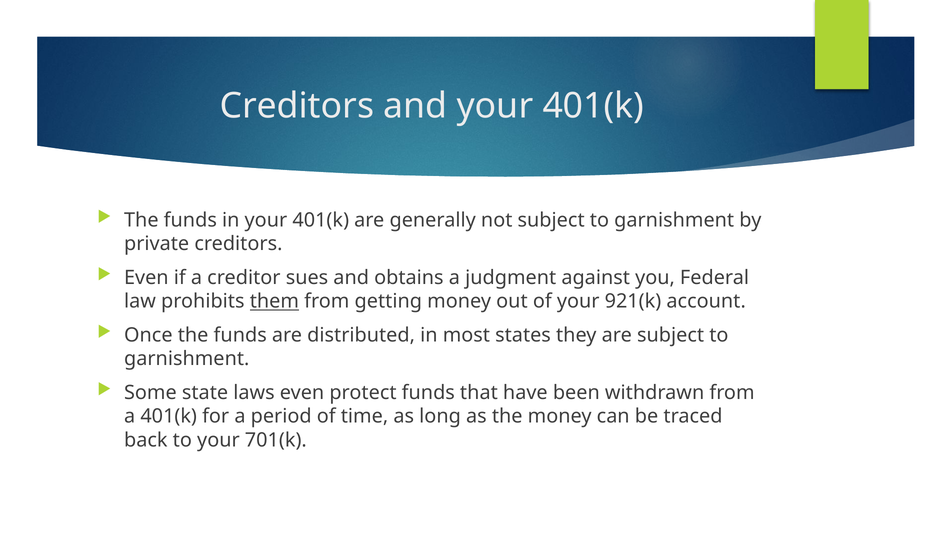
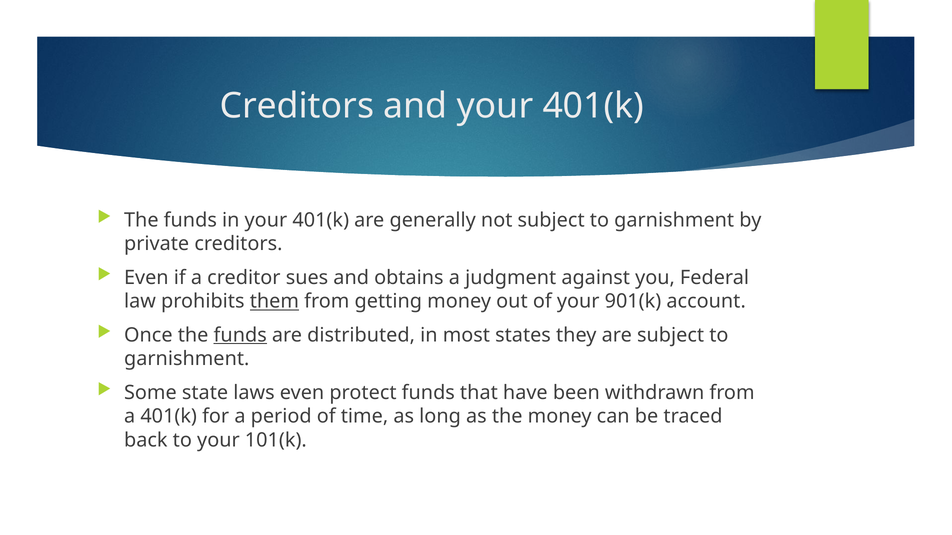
921(k: 921(k -> 901(k (633, 302)
funds underline: none -> present (240, 335)
701(k: 701(k -> 101(k (276, 441)
